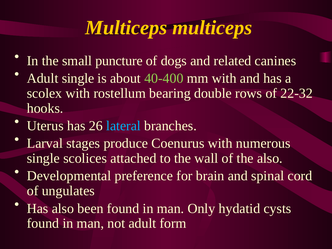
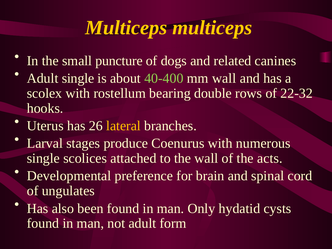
mm with: with -> wall (224, 78)
lateral colour: light blue -> yellow (123, 126)
the also: also -> acts (270, 158)
